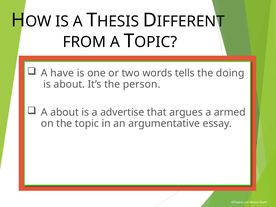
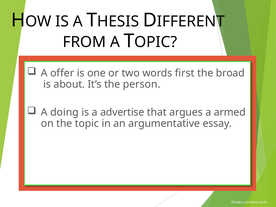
have: have -> offer (62, 73)
tells: tells -> first (185, 73)
doing: doing -> broad (230, 73)
A about: about -> doing (64, 112)
